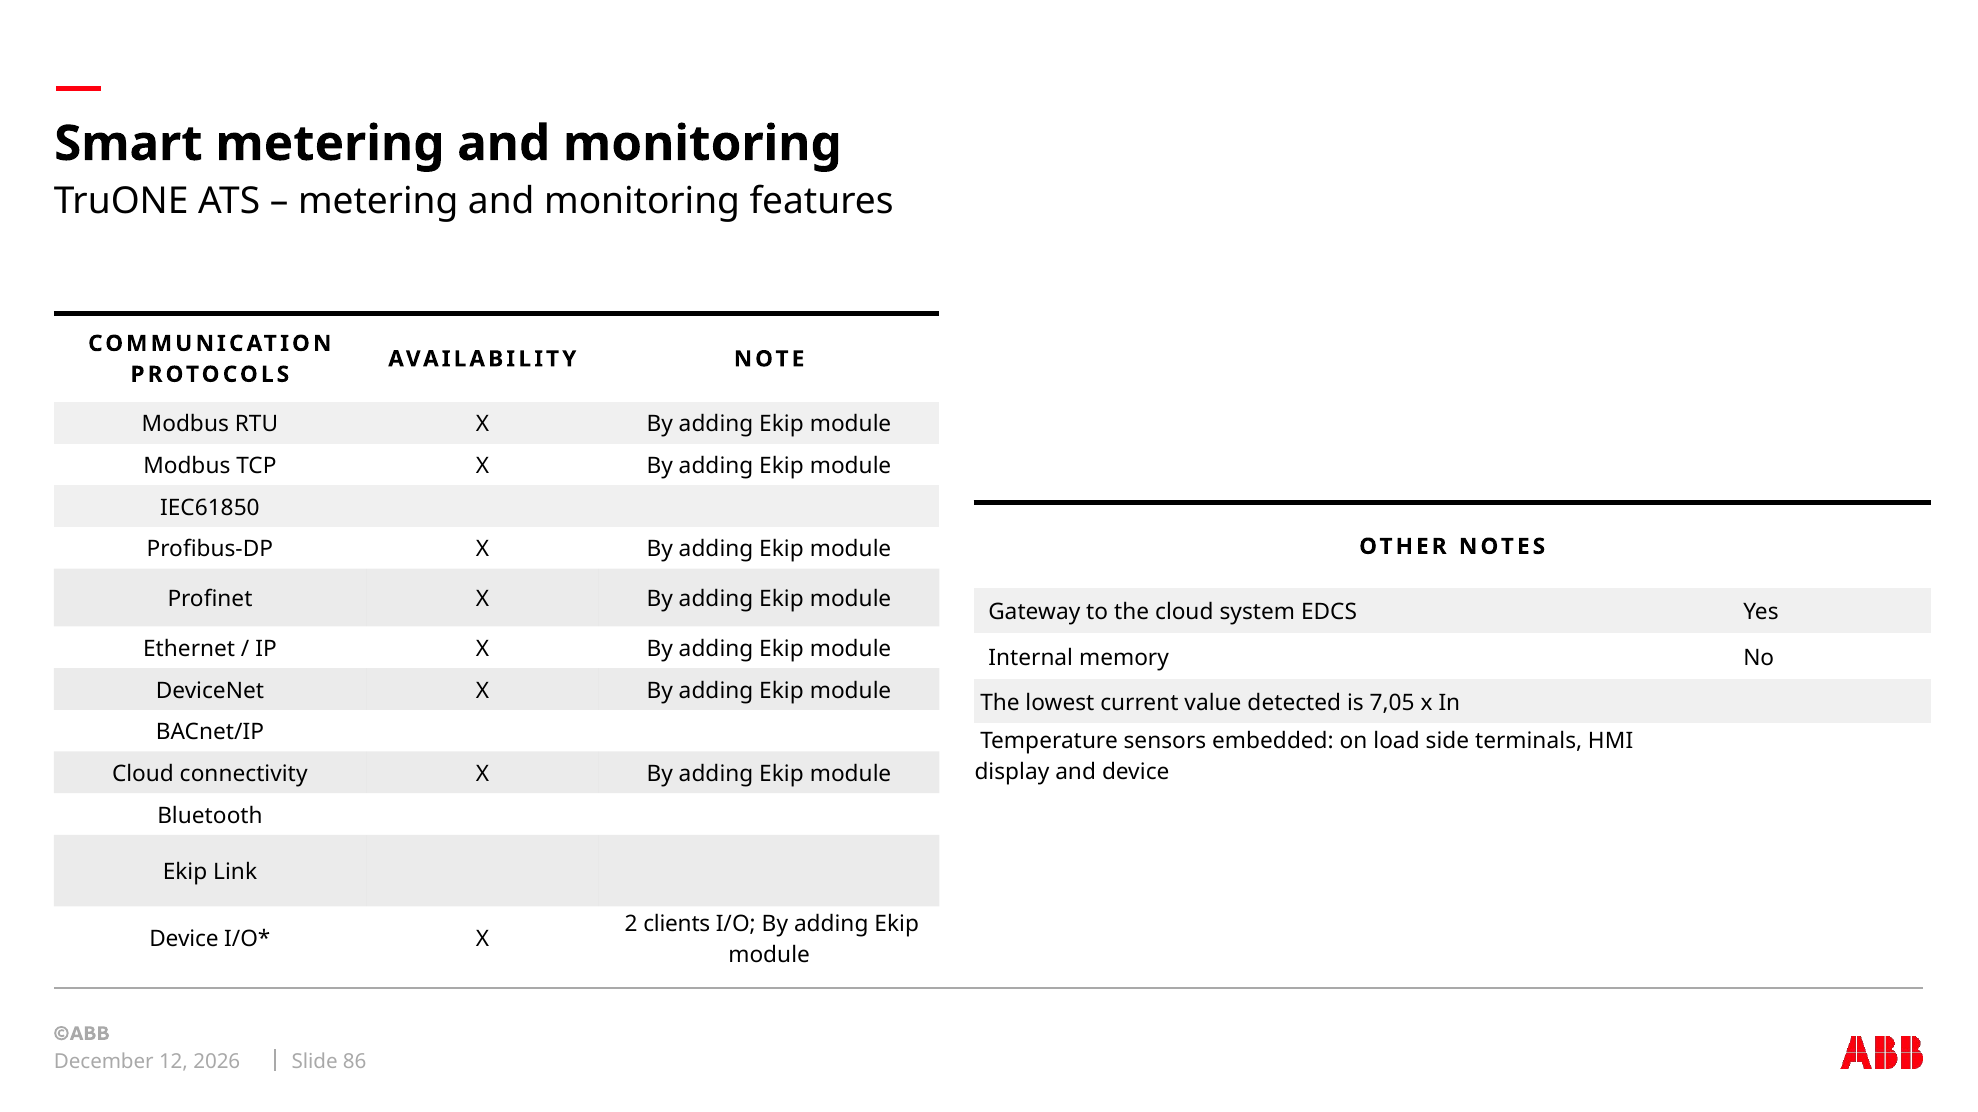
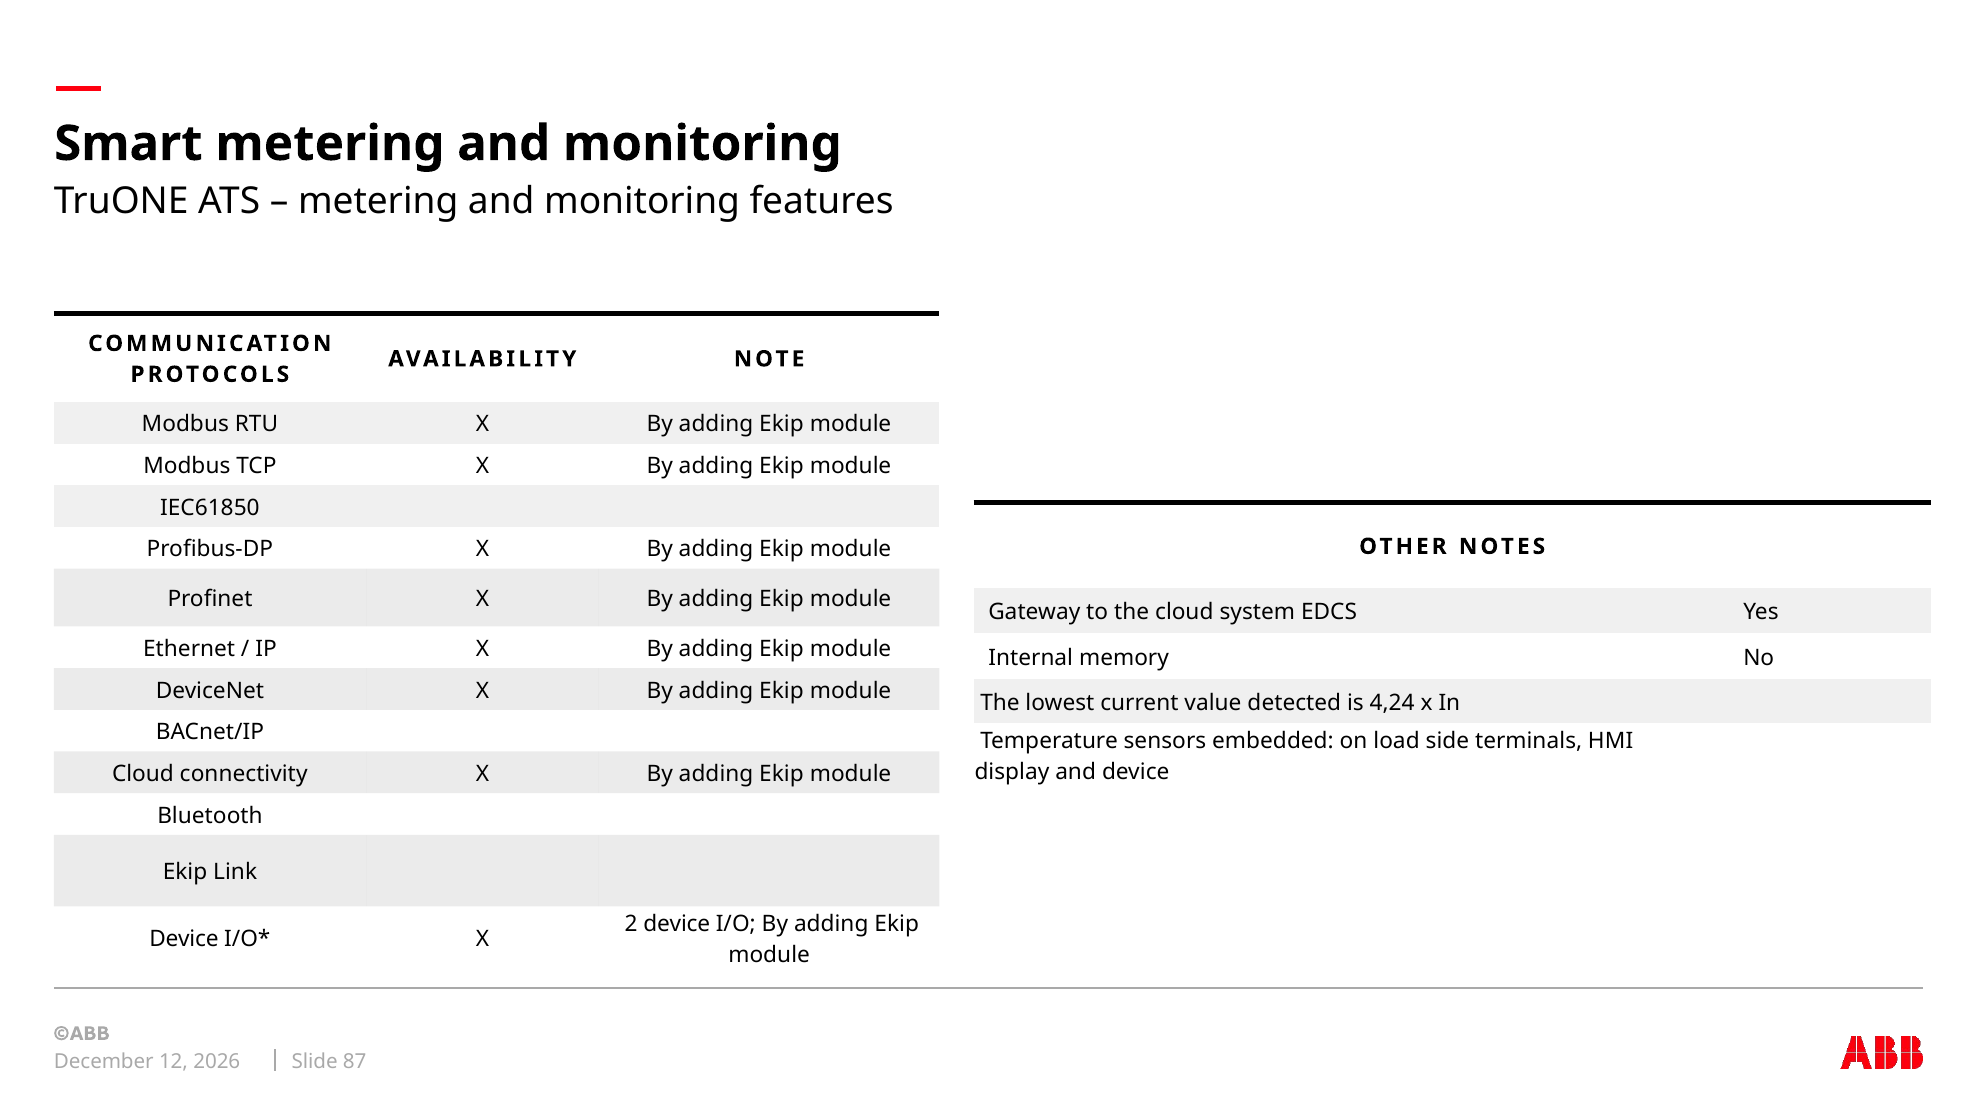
7,05: 7,05 -> 4,24 (1392, 703)
2 clients: clients -> device (677, 925)
86: 86 -> 87 (355, 1062)
